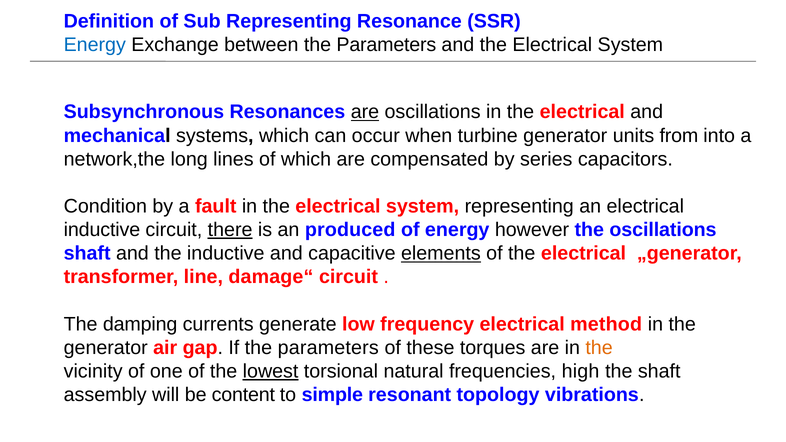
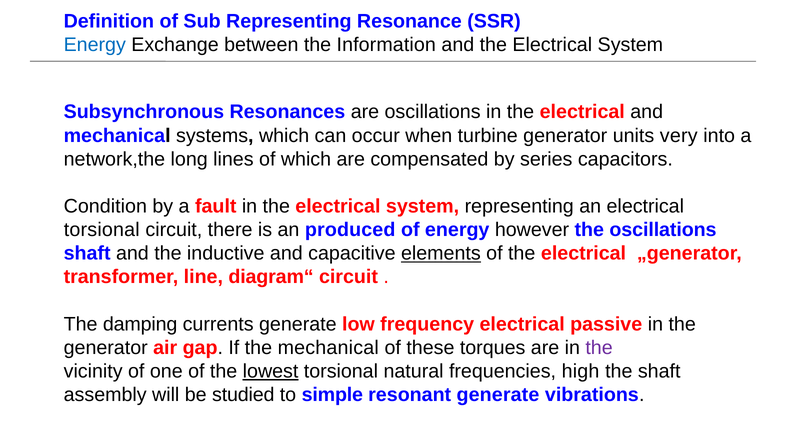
between the Parameters: Parameters -> Information (386, 45)
are underline: present -> none (365, 112)
from: from -> very (679, 136)
inductive: inductive -> torsional (102, 230)
there underline: present -> none (230, 230)
damage“: damage“ -> diagram“ (271, 277)
method: method -> passive (606, 324)
If the parameters: parameters -> mechanical (328, 348)
the colour: orange -> purple (599, 348)
content: content -> studied (243, 395)
resonant topology: topology -> generate (498, 395)
